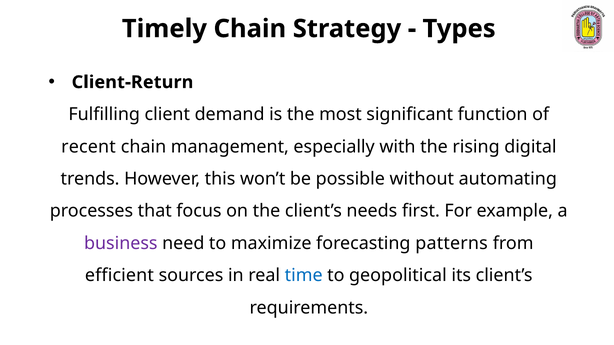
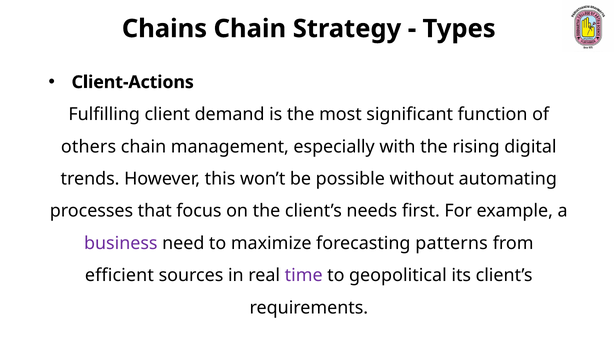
Timely: Timely -> Chains (164, 29)
Client-Return: Client-Return -> Client-Actions (133, 82)
recent: recent -> others (89, 147)
time colour: blue -> purple (304, 276)
